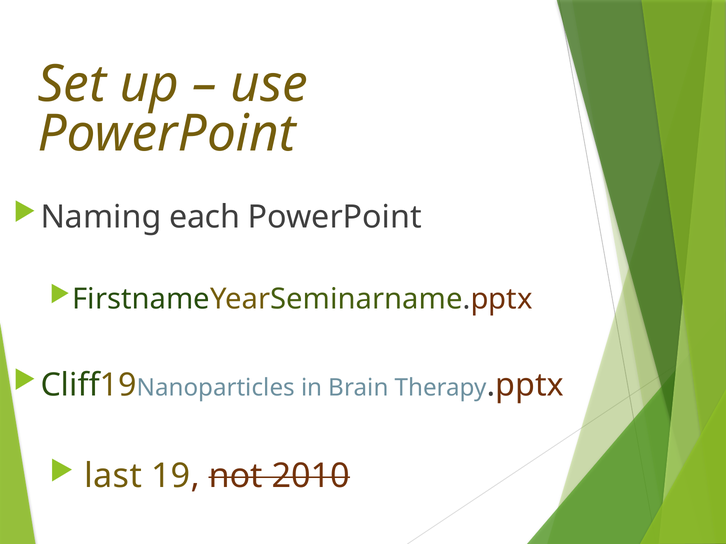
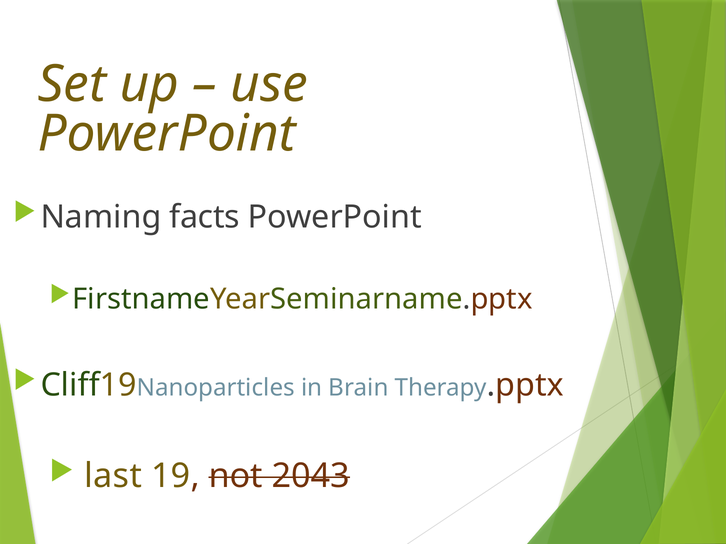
each: each -> facts (205, 217)
2010: 2010 -> 2043 (311, 476)
